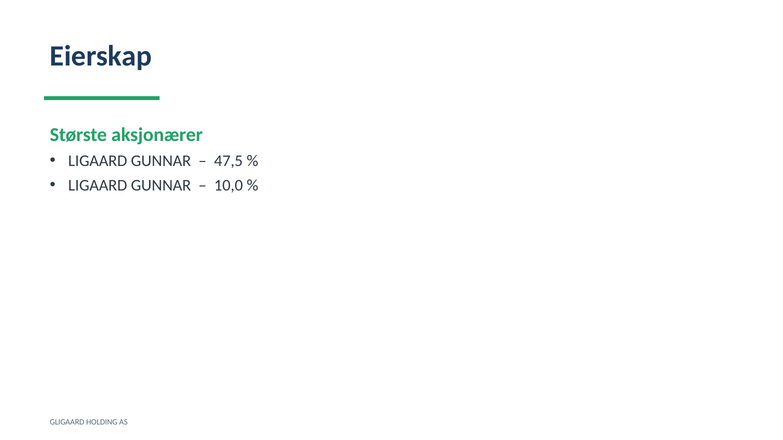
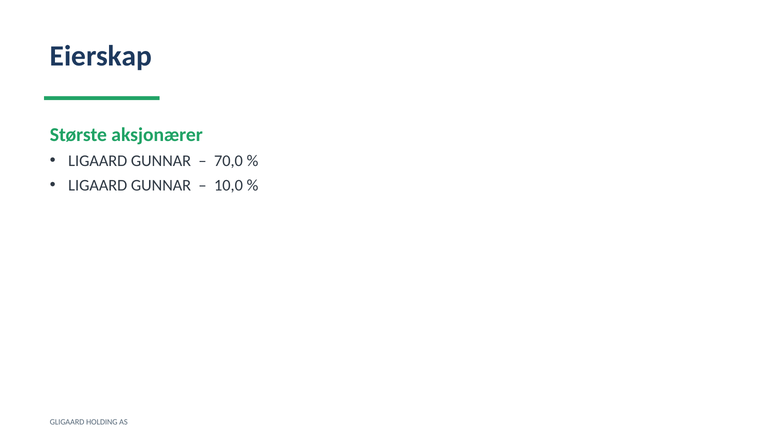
47,5: 47,5 -> 70,0 (228, 161)
